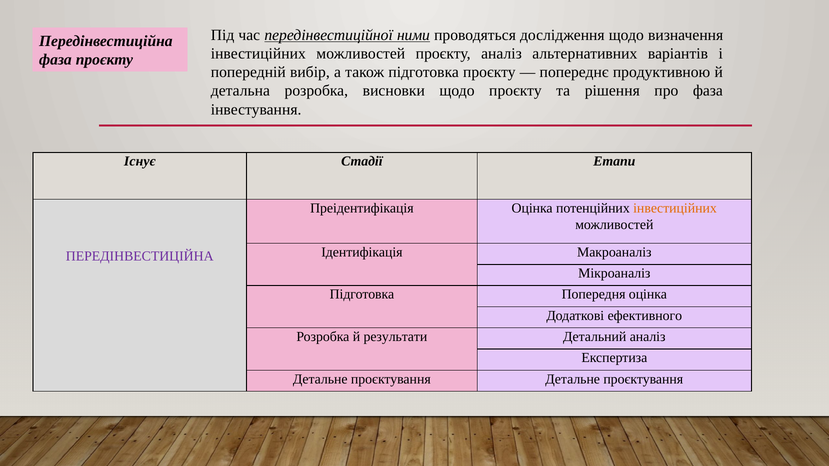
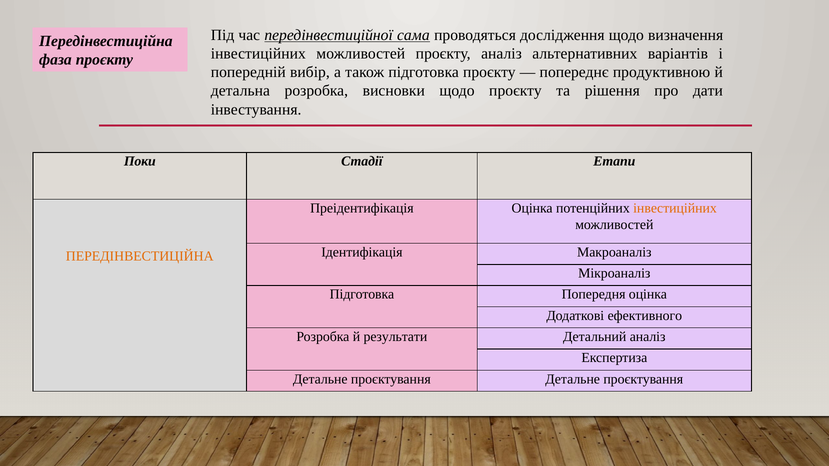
ними: ними -> сама (413, 35)
про фаза: фаза -> дати (708, 91)
Існує: Існує -> Поки (140, 162)
ПЕРЕДІНВЕСТИЦІЙНА colour: purple -> orange (140, 256)
